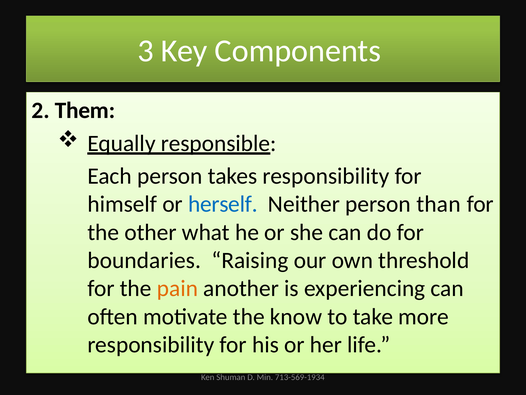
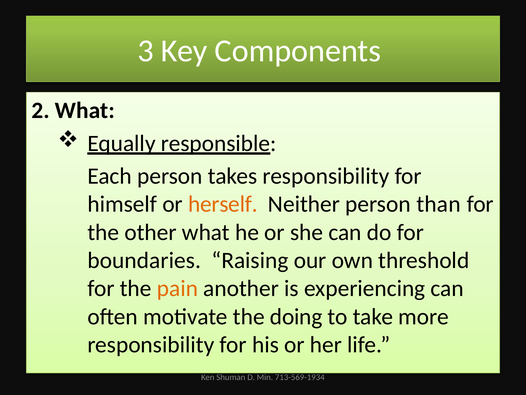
2 Them: Them -> What (85, 110)
herself colour: blue -> orange (223, 204)
know: know -> doing (296, 316)
